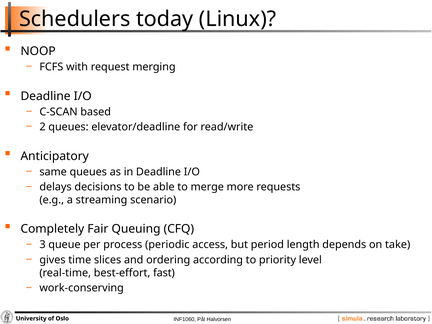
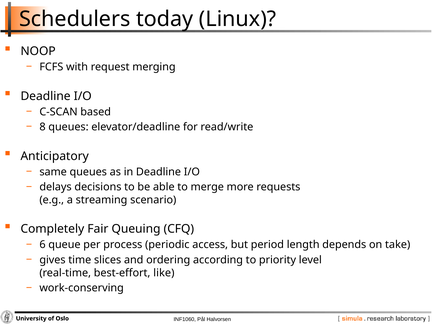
2: 2 -> 8 (43, 127)
3: 3 -> 6 (43, 245)
fast: fast -> like (164, 273)
